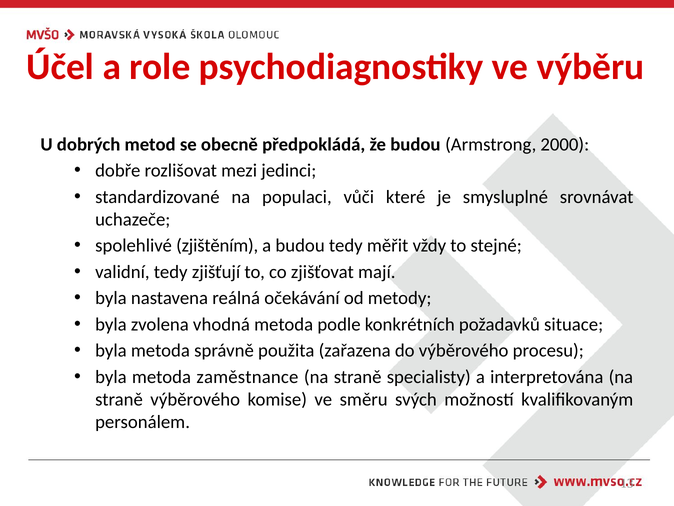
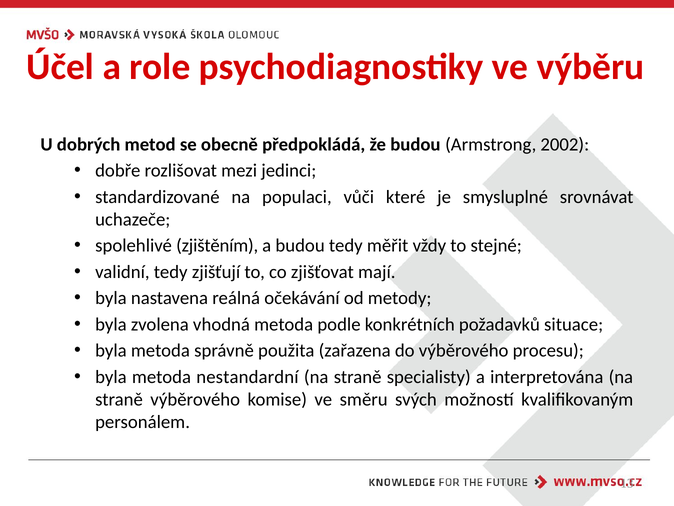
2000: 2000 -> 2002 (565, 144)
zaměstnance: zaměstnance -> nestandardní (247, 377)
